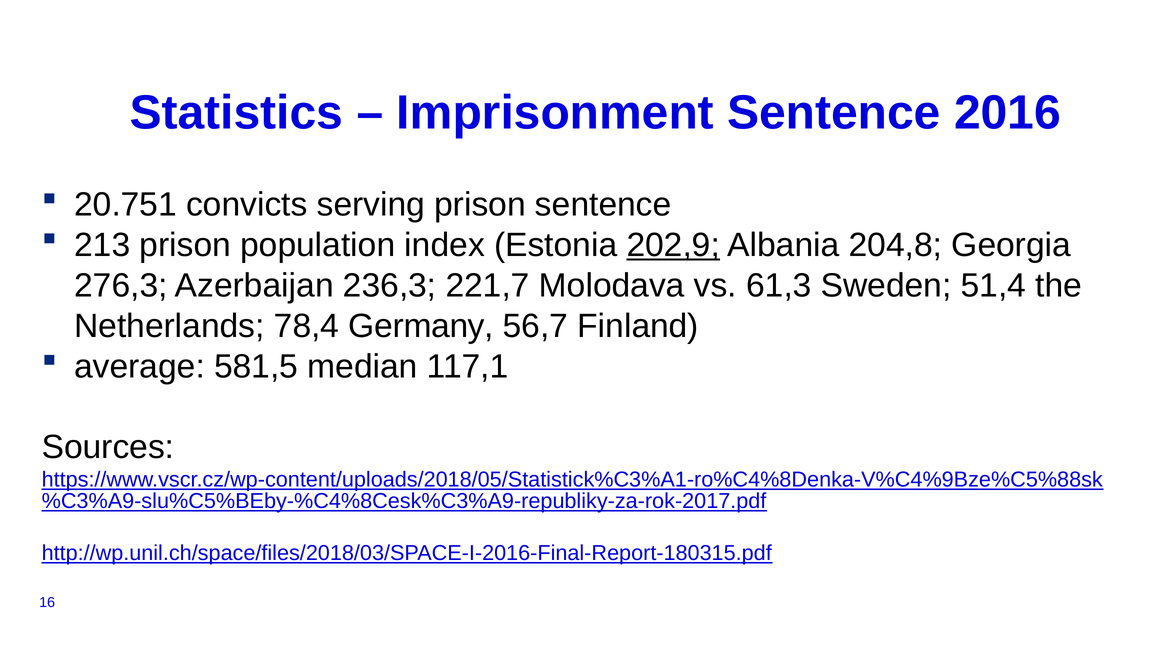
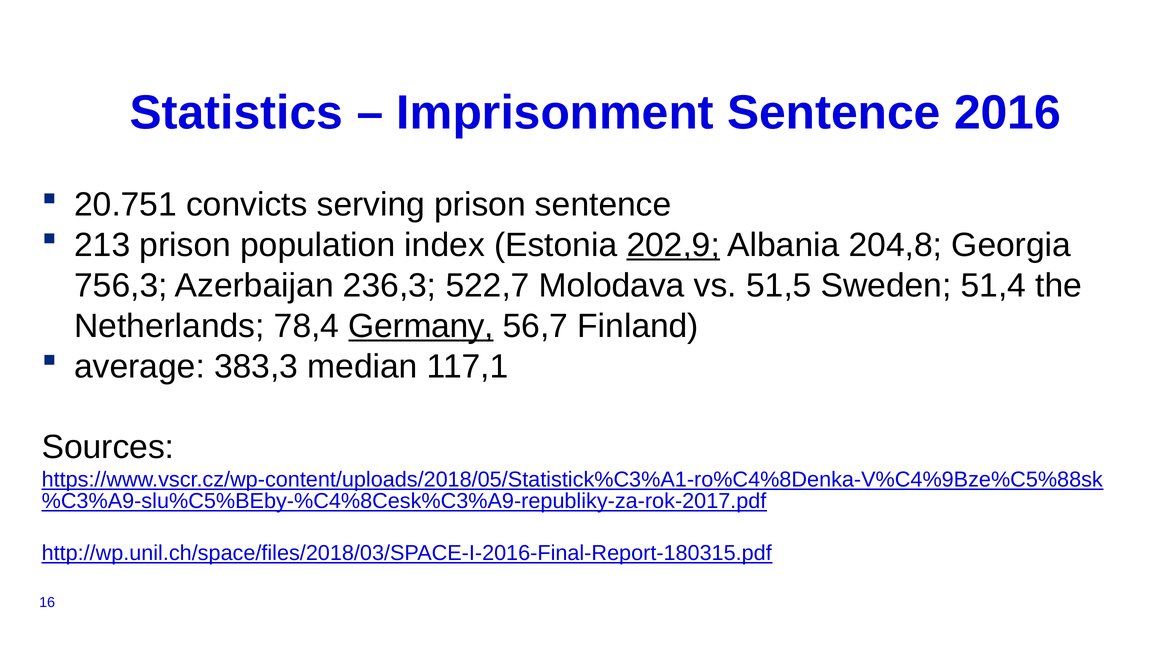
276,3: 276,3 -> 756,3 (121, 286)
221,7: 221,7 -> 522,7 (488, 286)
61,3: 61,3 -> 51,5 (779, 286)
Germany underline: none -> present (421, 326)
581,5: 581,5 -> 383,3 (256, 367)
